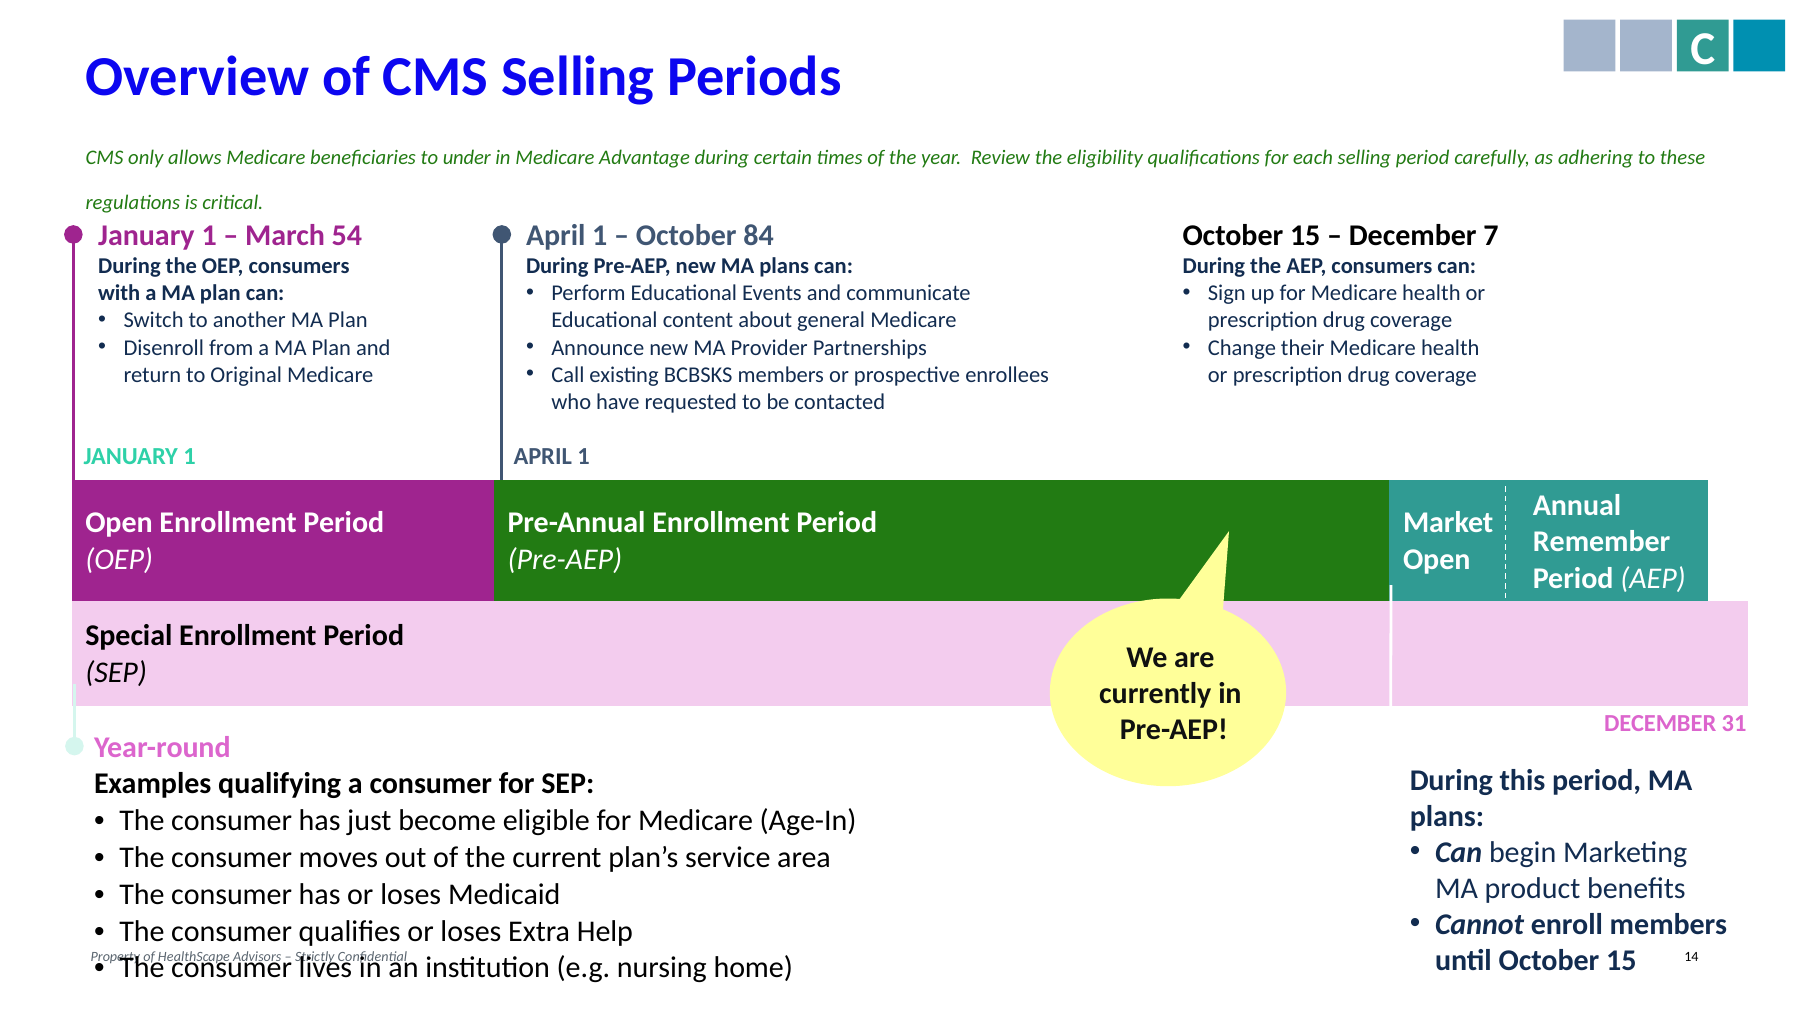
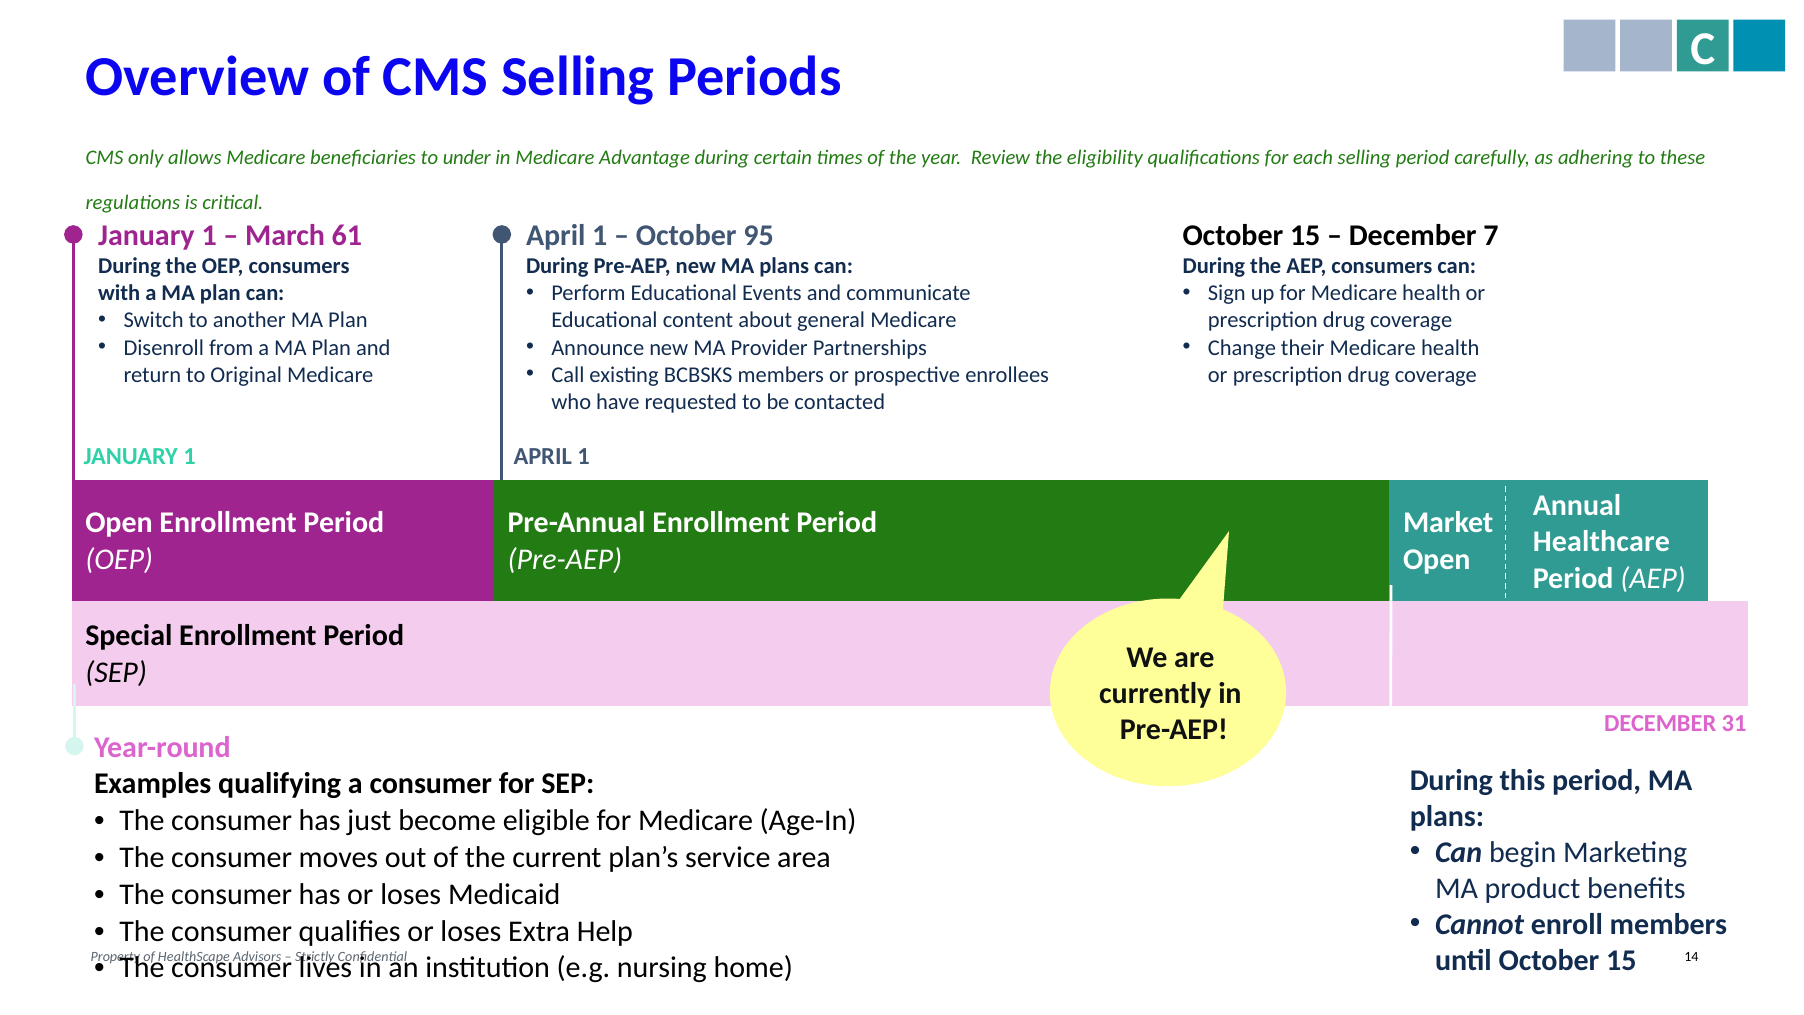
54: 54 -> 61 (347, 235)
84: 84 -> 95 (759, 235)
Remember: Remember -> Healthcare (1601, 542)
